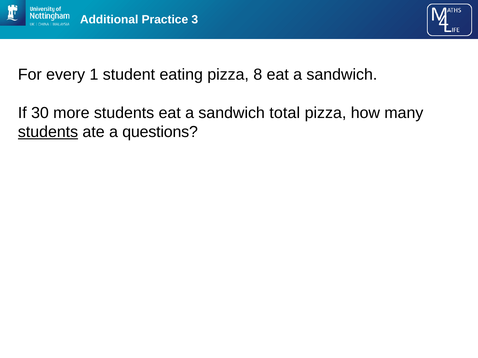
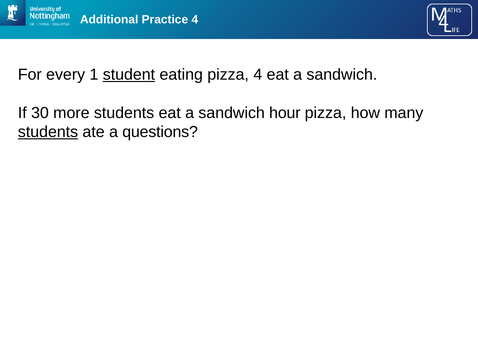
Practice 3: 3 -> 4 (195, 19)
student underline: none -> present (129, 75)
pizza 8: 8 -> 4 (258, 75)
total: total -> hour (285, 113)
